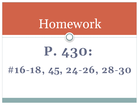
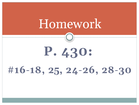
45: 45 -> 25 (55, 70)
